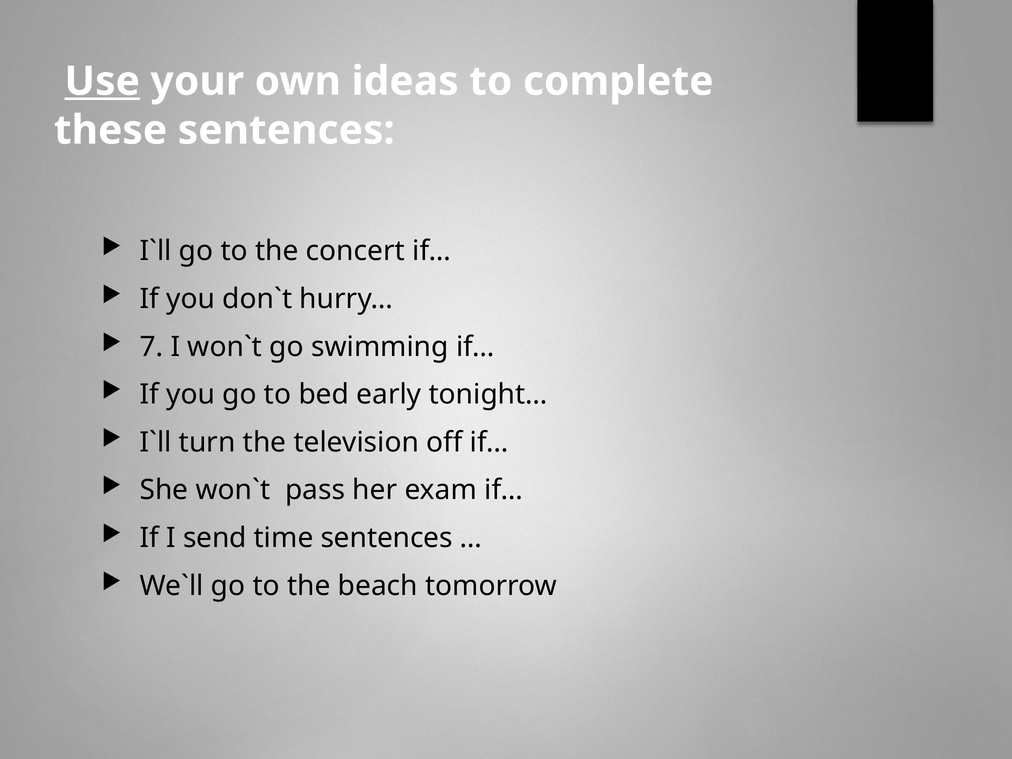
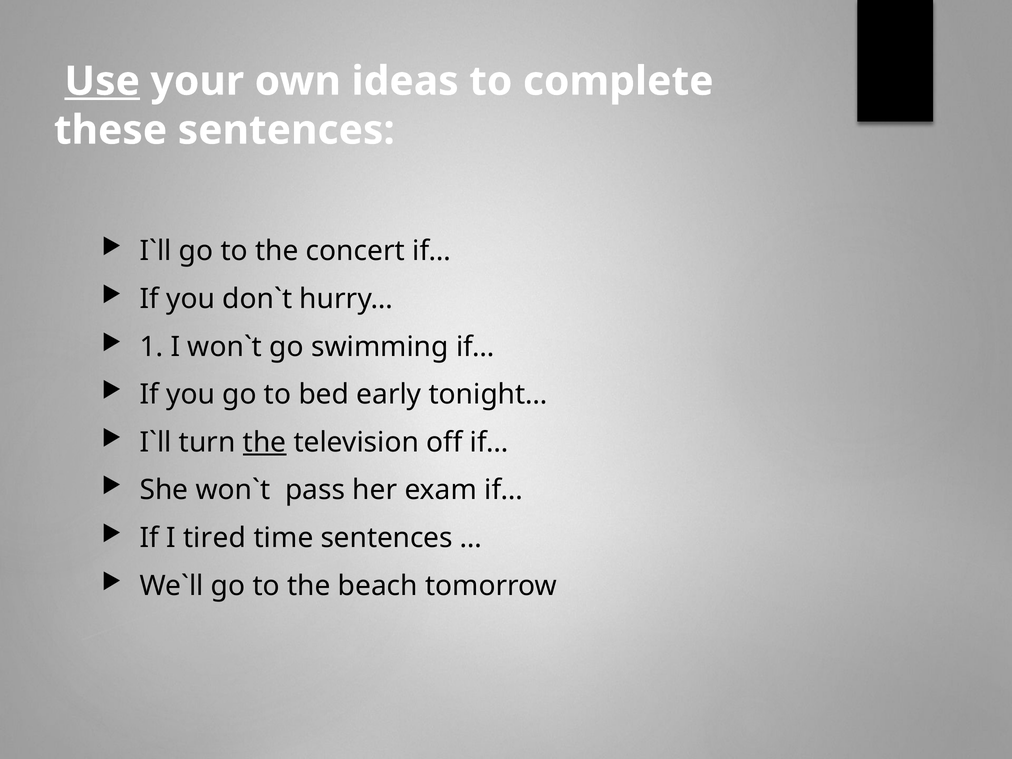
7: 7 -> 1 (151, 347)
the underline: none -> present (265, 442)
send: send -> tired (215, 538)
